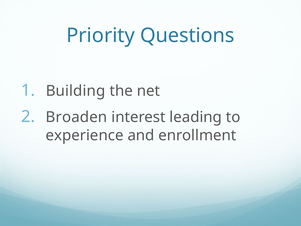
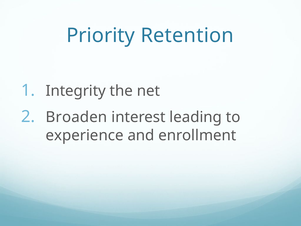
Questions: Questions -> Retention (187, 35)
Building: Building -> Integrity (76, 91)
